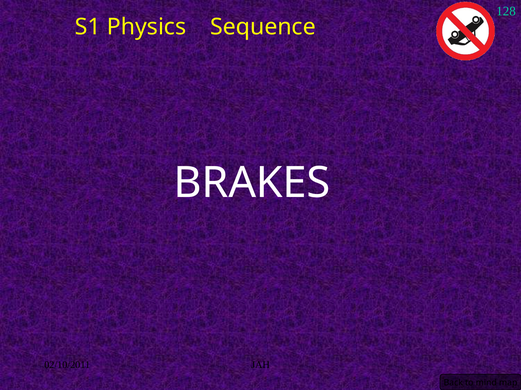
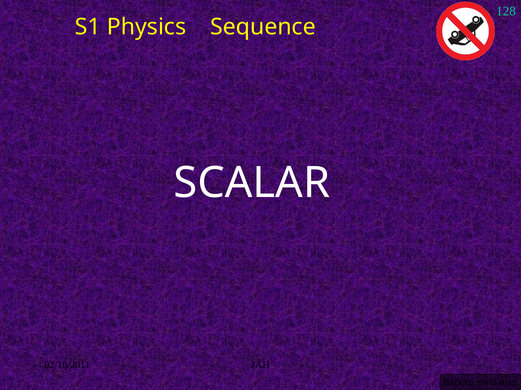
BRAKES: BRAKES -> SCALAR (252, 183)
